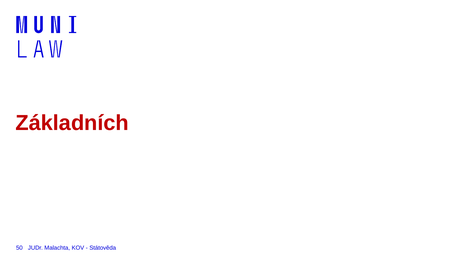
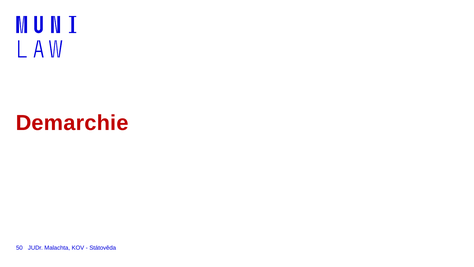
Základních: Základních -> Demarchie (72, 123)
